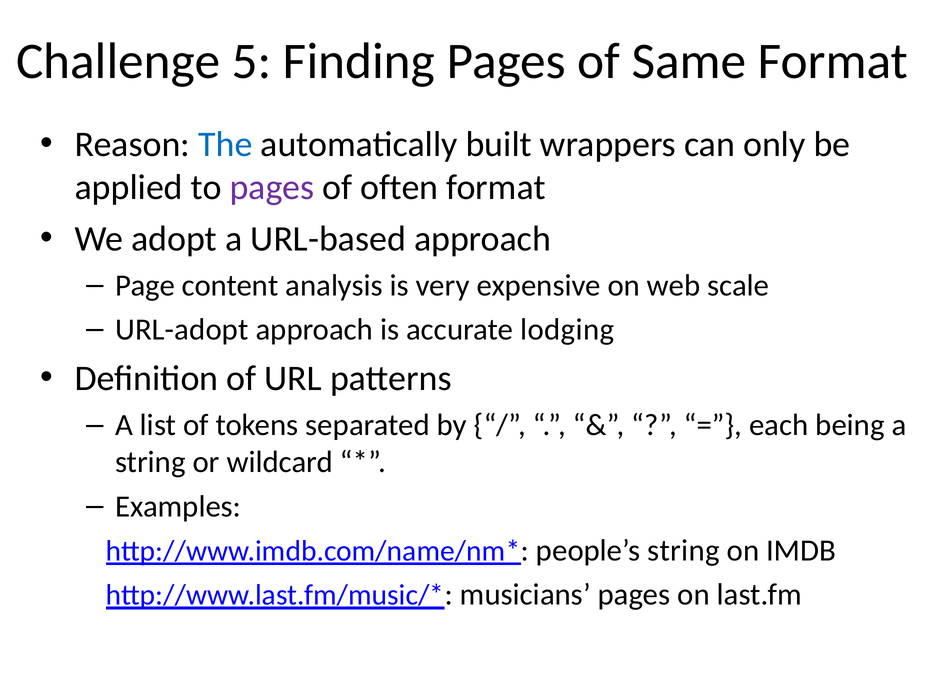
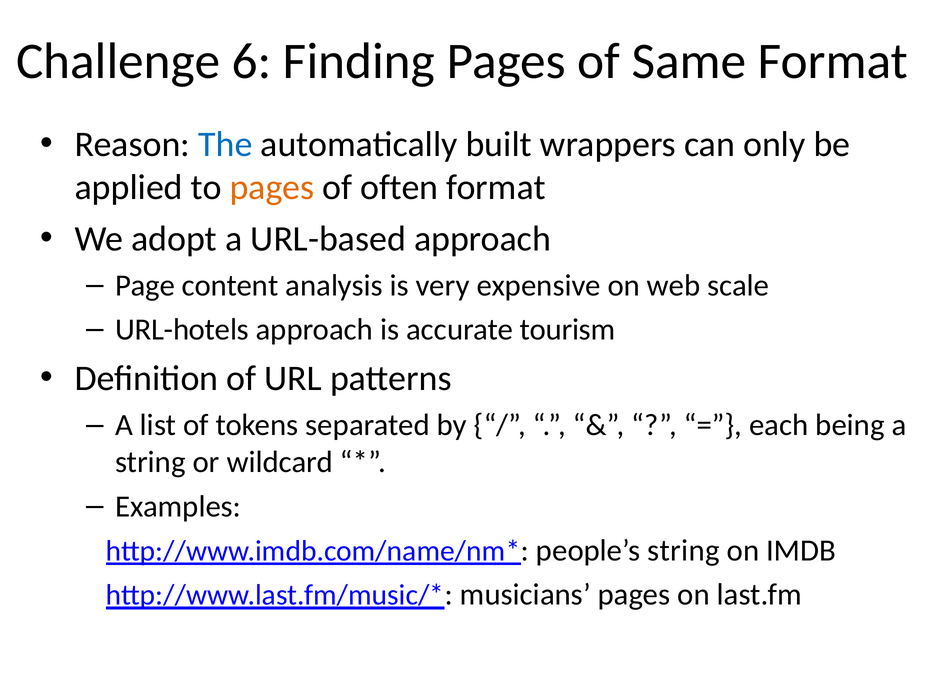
5: 5 -> 6 (251, 61)
pages colour: purple -> orange (272, 188)
URL-adopt: URL-adopt -> URL-hotels (182, 330)
lodging: lodging -> tourism (568, 330)
